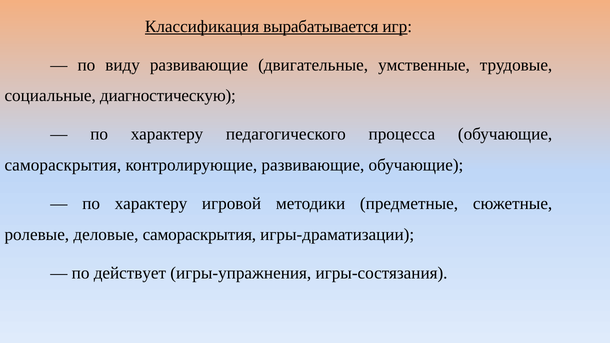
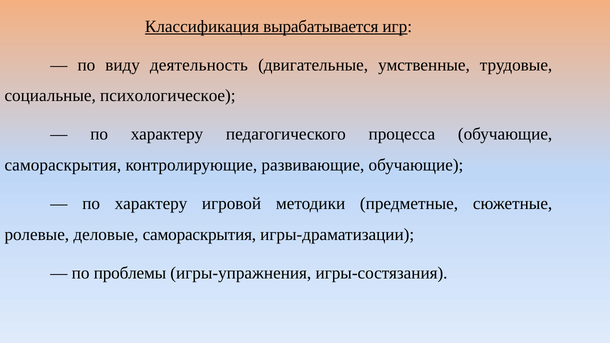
виду развивающие: развивающие -> деятельность (199, 65)
диагностическую: диагностическую -> психологическое (168, 96)
действует: действует -> проблемы (130, 273)
